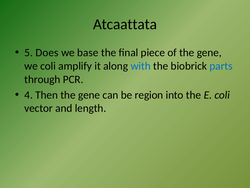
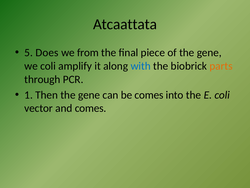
base: base -> from (88, 52)
parts colour: blue -> orange (221, 66)
4: 4 -> 1 (29, 95)
be region: region -> comes (149, 95)
and length: length -> comes (91, 108)
